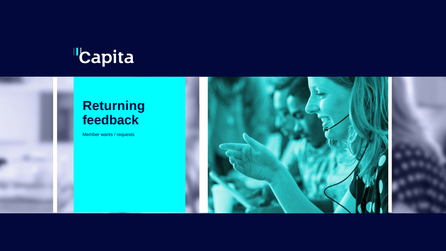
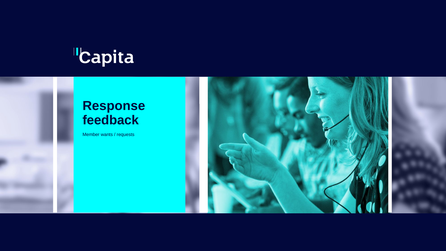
Returning: Returning -> Response (114, 106)
